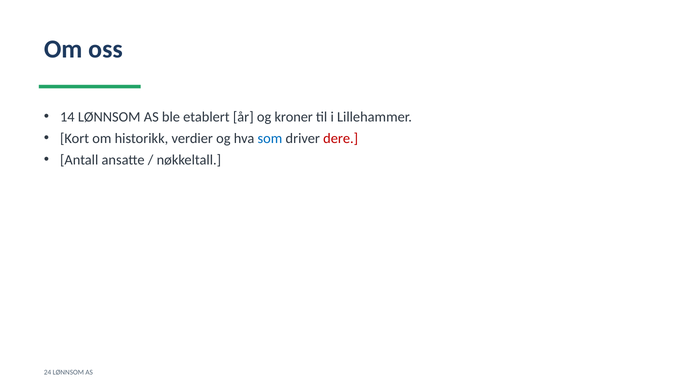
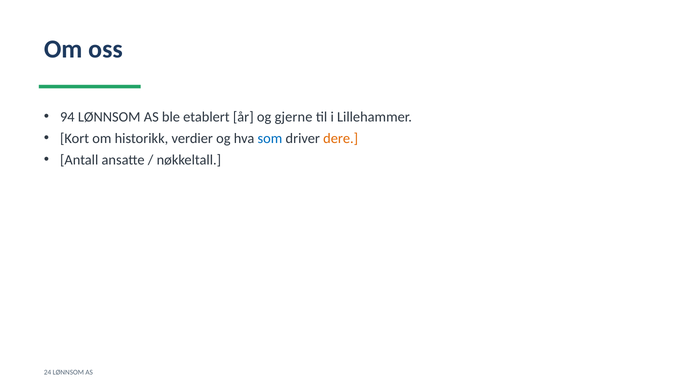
14: 14 -> 94 (67, 117)
kroner: kroner -> gjerne (294, 117)
dere colour: red -> orange (341, 138)
